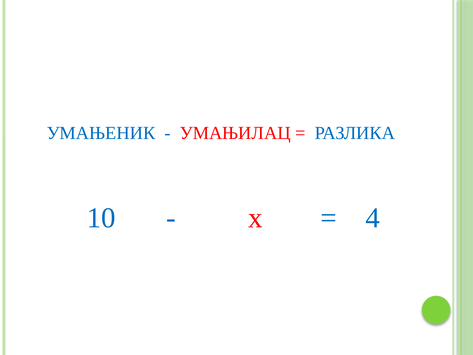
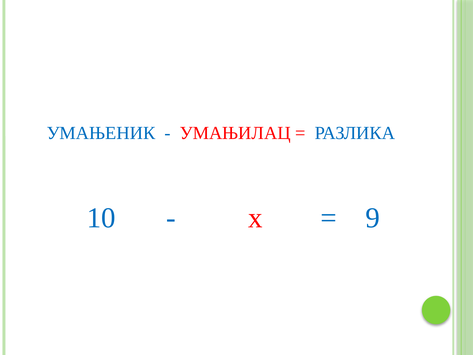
4: 4 -> 9 (373, 218)
